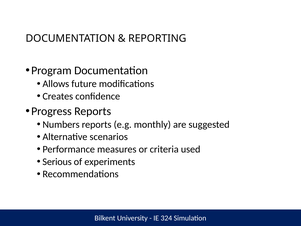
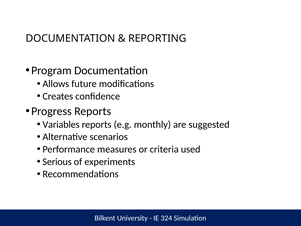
Numbers: Numbers -> Variables (61, 124)
